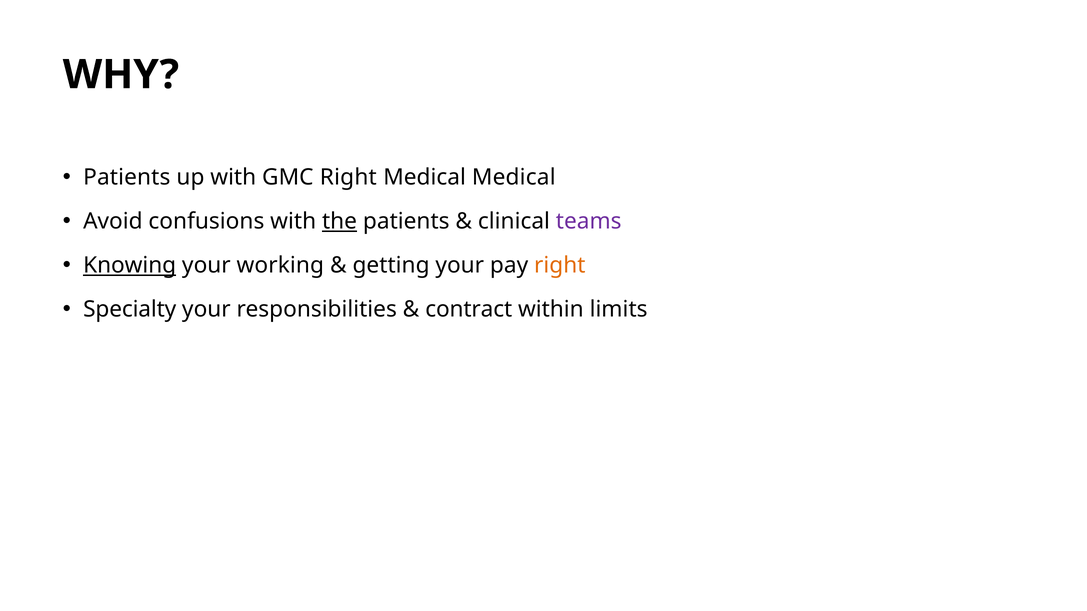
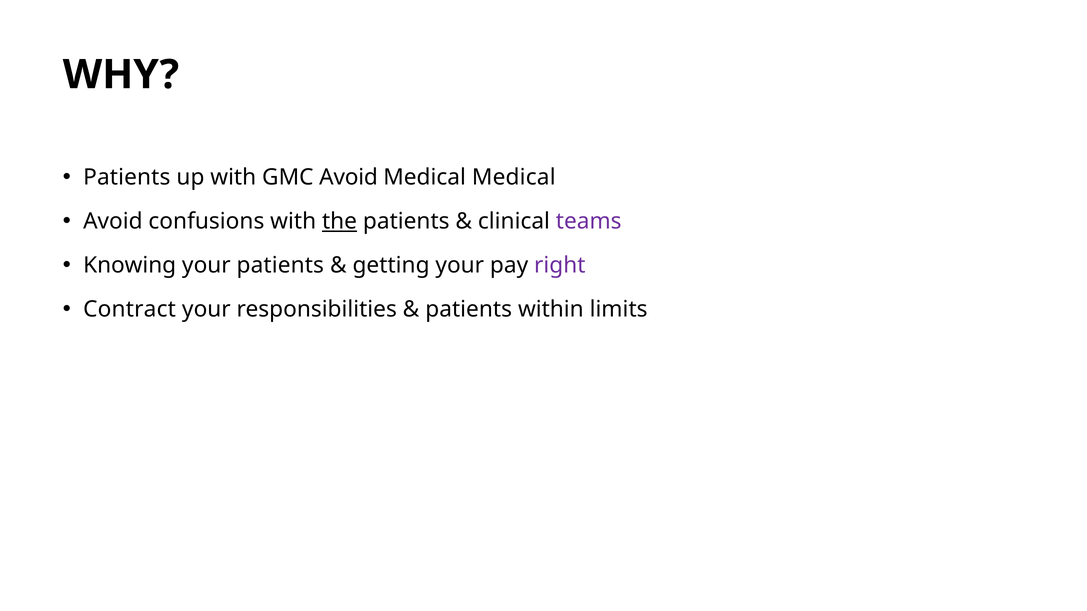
GMC Right: Right -> Avoid (349, 178)
Knowing underline: present -> none (130, 266)
your working: working -> patients (280, 266)
right colour: orange -> purple (560, 266)
Specialty: Specialty -> Contract (130, 310)
contract: contract -> patients (469, 310)
